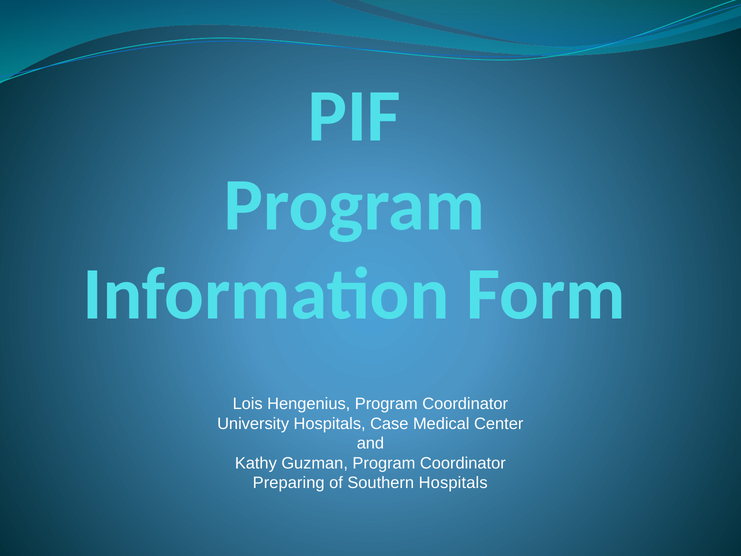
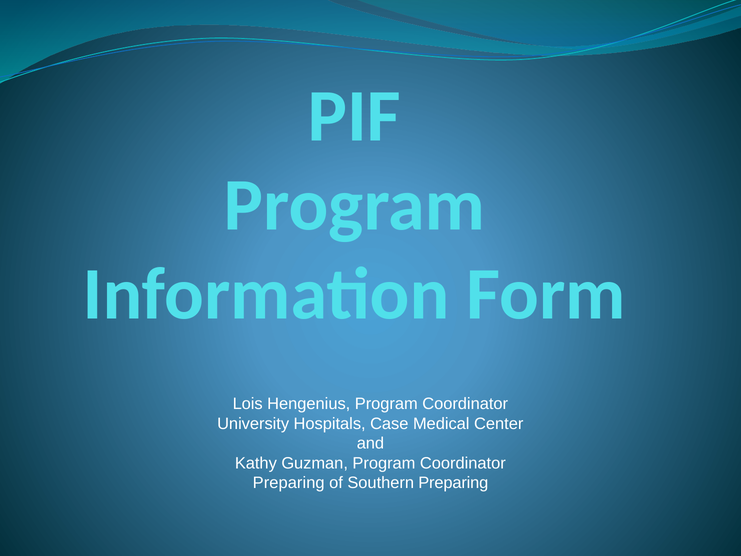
Southern Hospitals: Hospitals -> Preparing (453, 483)
